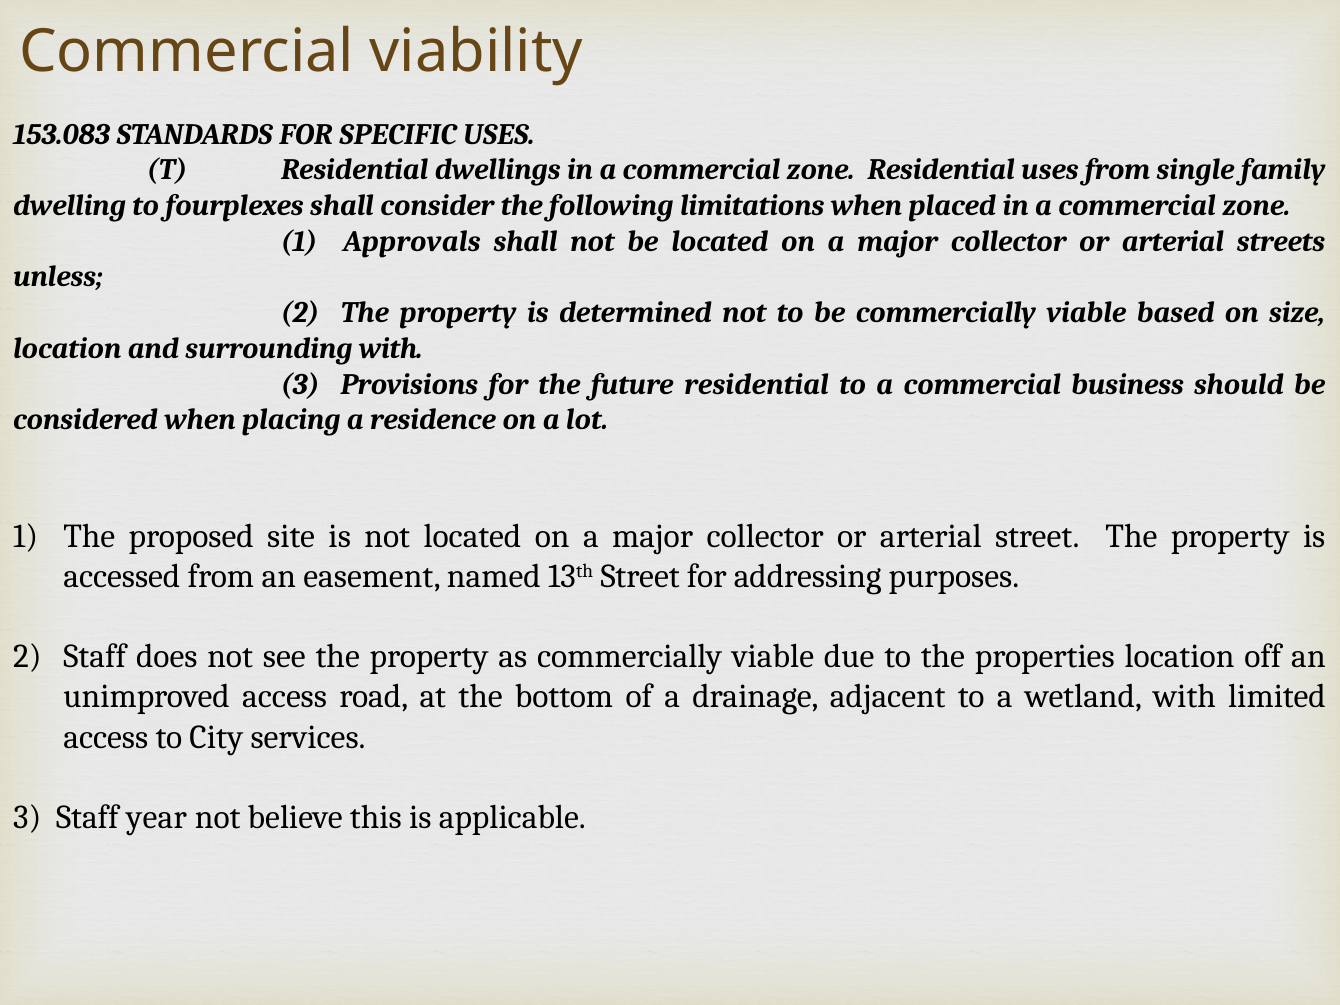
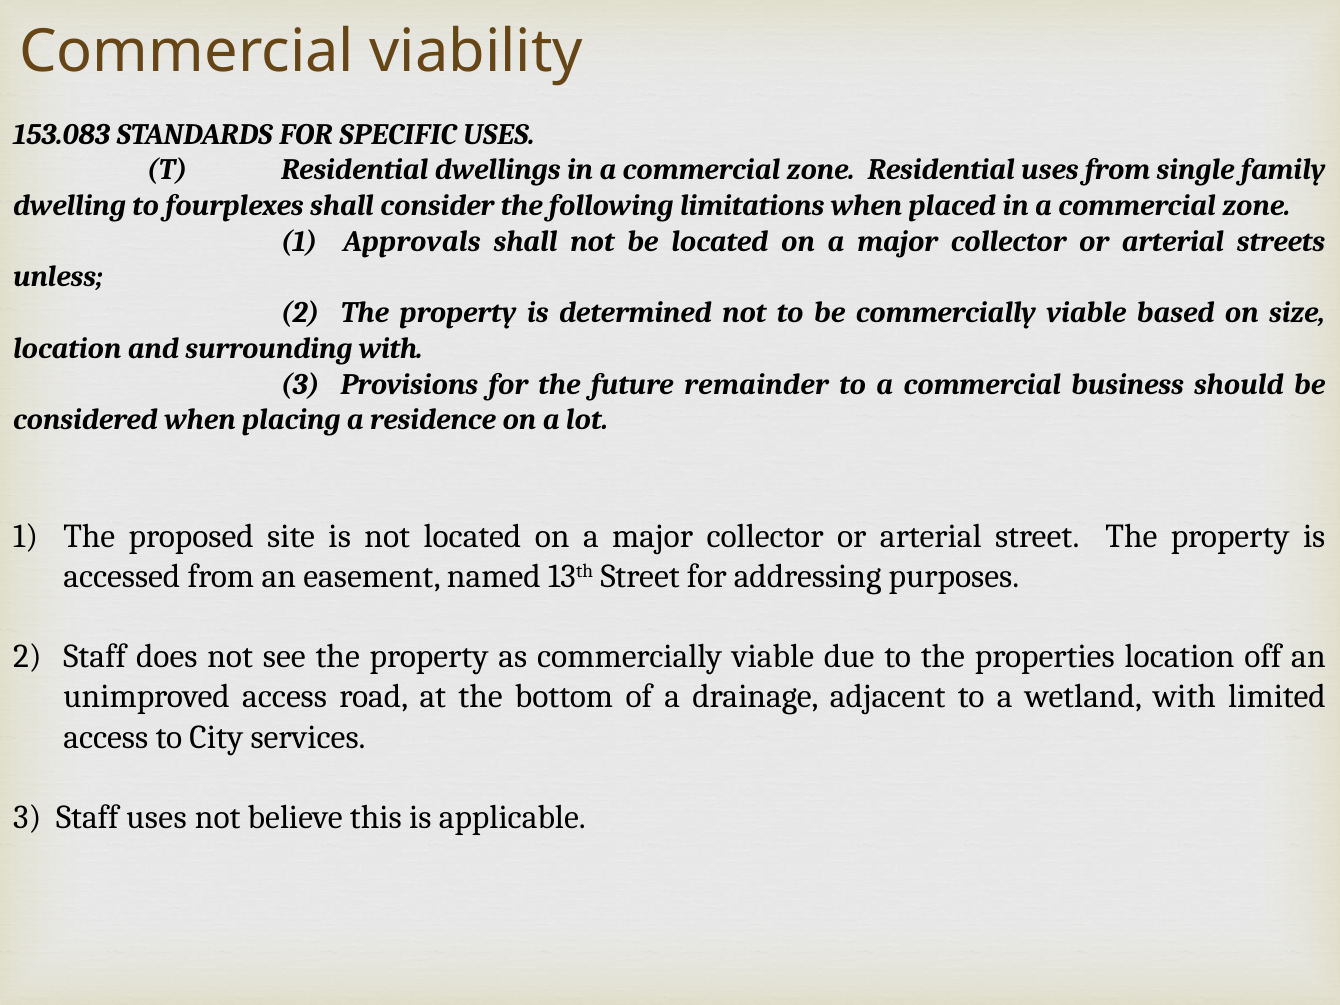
future residential: residential -> remainder (757, 384)
Staff year: year -> uses (157, 817)
